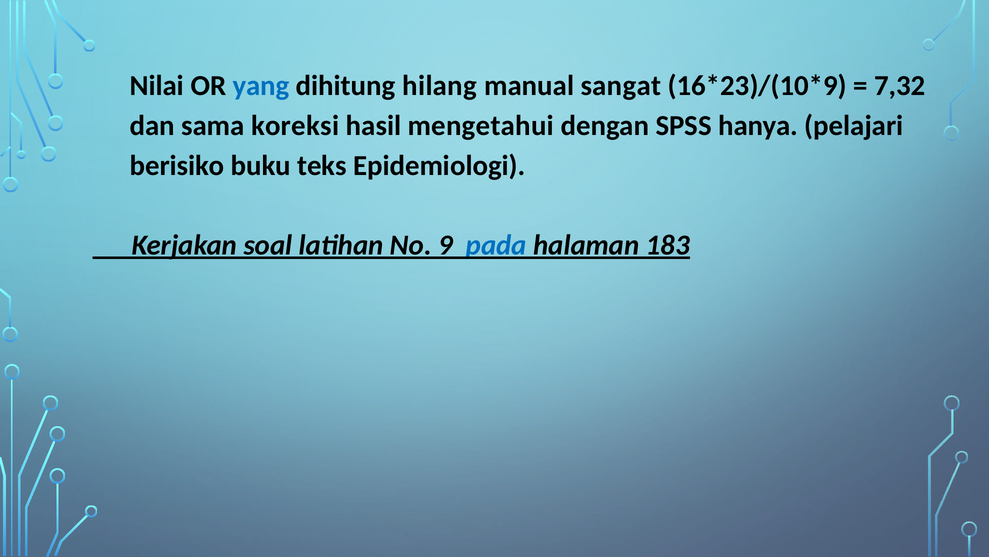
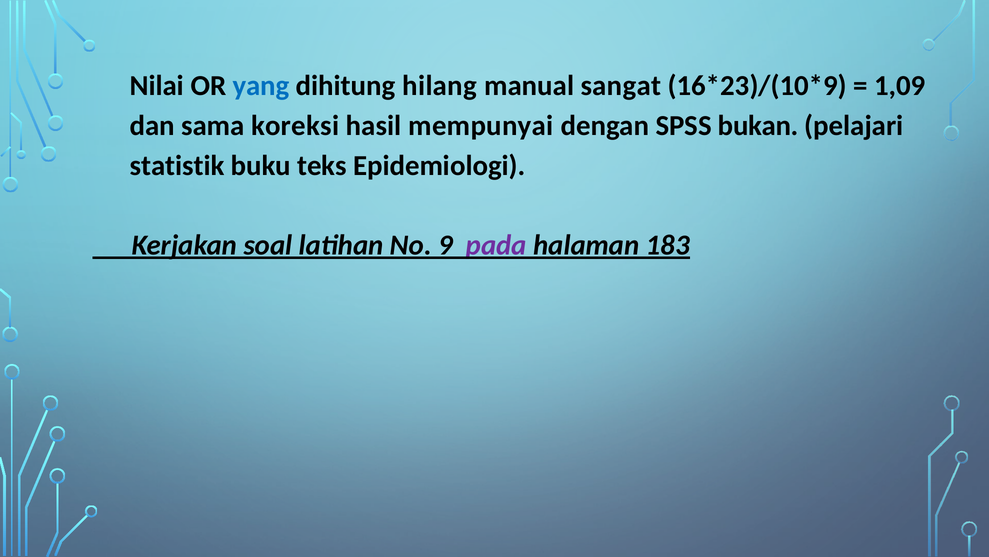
7,32: 7,32 -> 1,09 (900, 86)
mengetahui: mengetahui -> mempunyai (481, 126)
hanya: hanya -> bukan (758, 126)
berisiko: berisiko -> statistik (177, 165)
pada colour: blue -> purple (496, 245)
